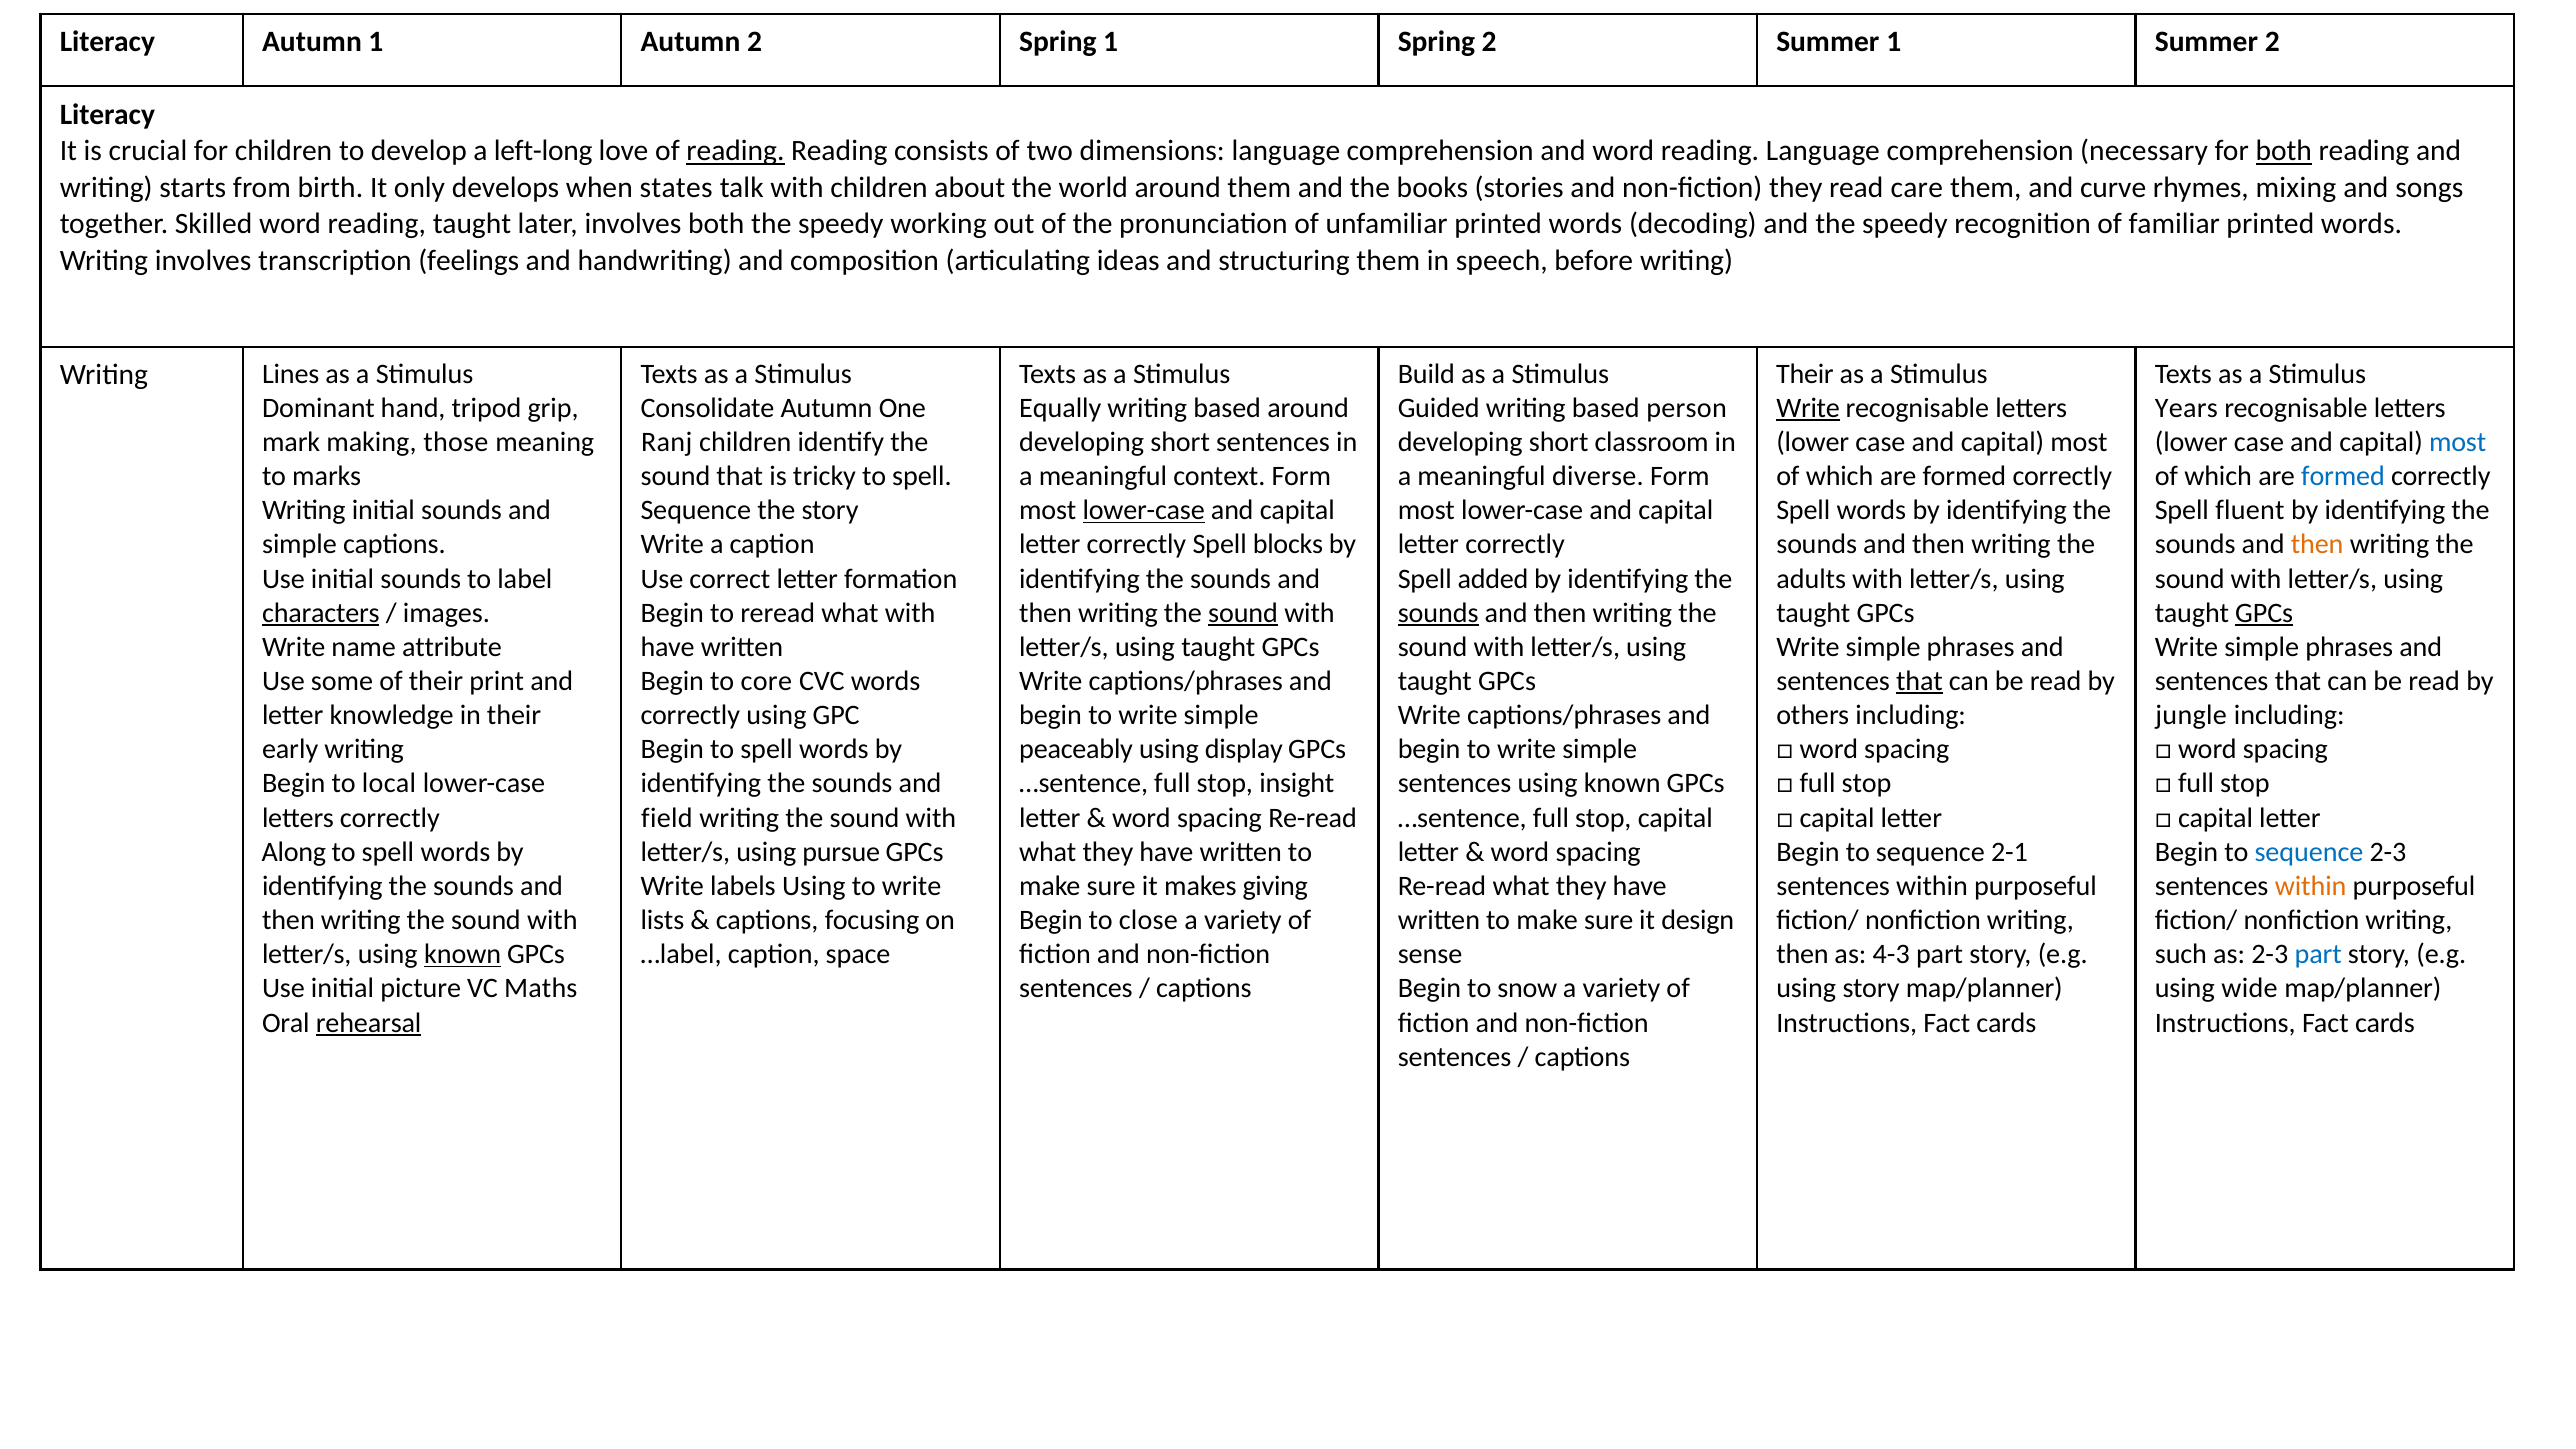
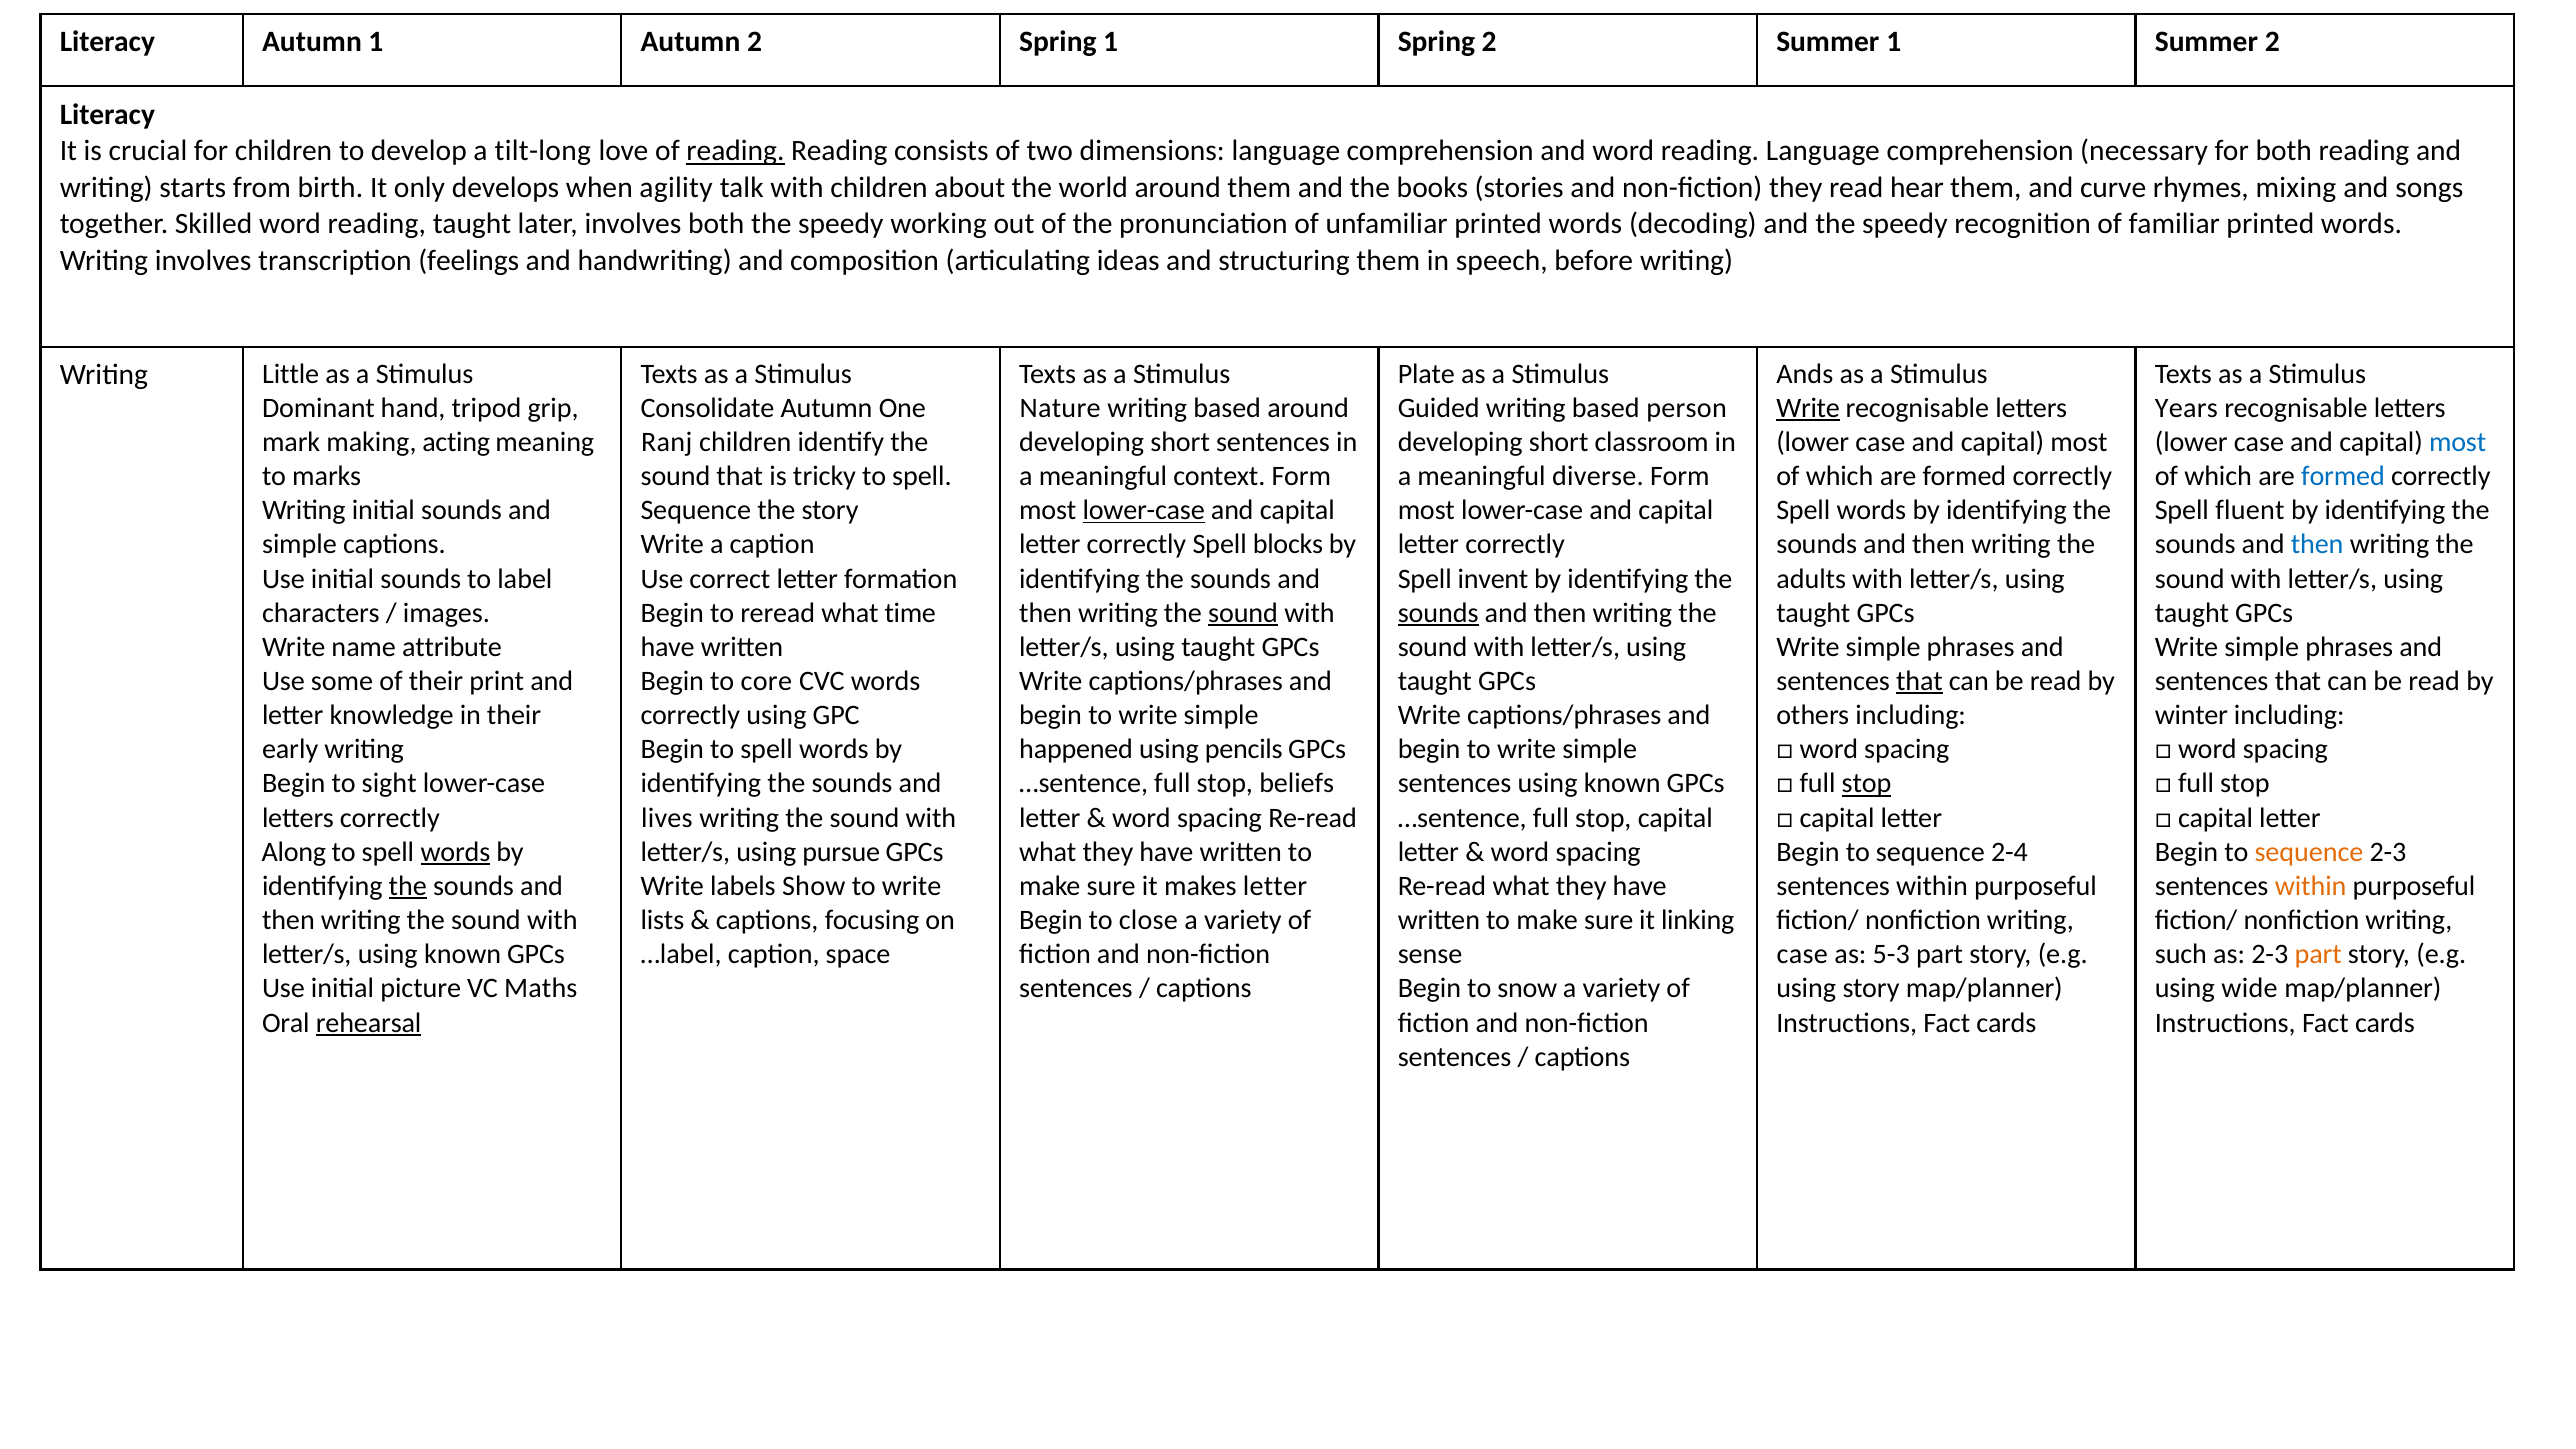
left-long: left-long -> tilt-long (543, 151)
both underline: present -> none (2284, 151)
states: states -> agility (676, 187)
care: care -> hear (1917, 187)
Build: Build -> Plate (1426, 374)
Their: Their -> Ands (1805, 374)
Lines: Lines -> Little (291, 374)
Equally: Equally -> Nature (1060, 408)
those: those -> acting (456, 442)
then colour: orange -> blue (2317, 545)
added: added -> invent (1493, 579)
characters underline: present -> none (321, 613)
what with: with -> time (910, 613)
GPCs underline: present -> none (2264, 613)
jungle: jungle -> winter (2191, 715)
peaceably: peaceably -> happened (1076, 750)
display: display -> pencils (1244, 750)
local: local -> sight (389, 784)
insight: insight -> beliefs (1297, 784)
stop underline: none -> present (1866, 784)
field: field -> lives (667, 818)
words underline: none -> present (455, 852)
2-1: 2-1 -> 2-4 (2009, 852)
sequence colour: blue -> orange (2309, 852)
the underline: none -> present (408, 886)
labels Using: Using -> Show (814, 886)
makes giving: giving -> letter (1275, 886)
design: design -> linking (1698, 920)
known underline: present -> none (463, 954)
then: then -> case (1802, 954)
4-3: 4-3 -> 5-3 (1891, 954)
part colour: blue -> orange (2318, 954)
